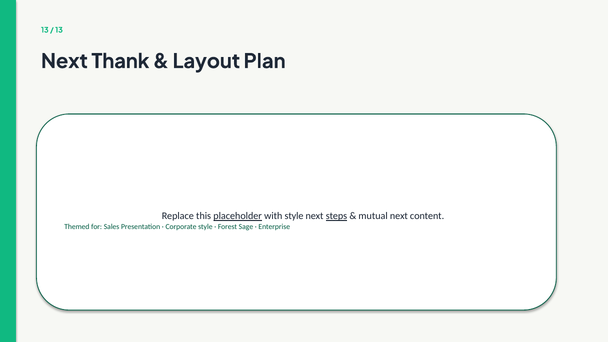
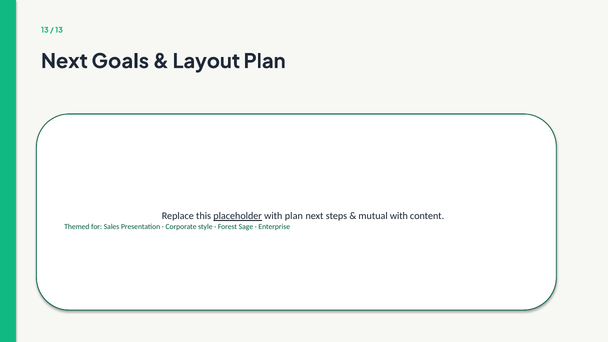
Thank: Thank -> Goals (120, 61)
with style: style -> plan (294, 216)
steps underline: present -> none (336, 216)
mutual next: next -> with (399, 216)
